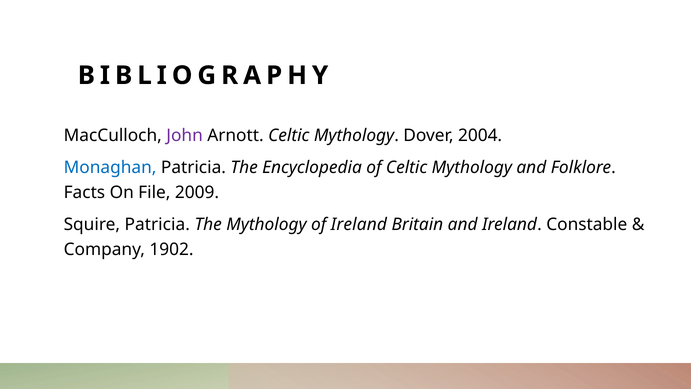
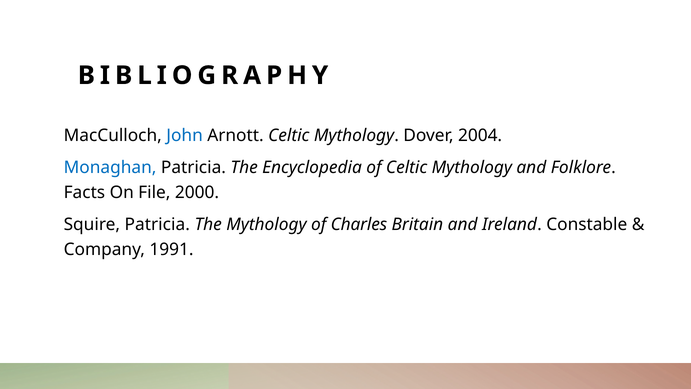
John colour: purple -> blue (185, 135)
2009: 2009 -> 2000 (197, 192)
of Ireland: Ireland -> Charles (359, 224)
1902: 1902 -> 1991 (171, 249)
